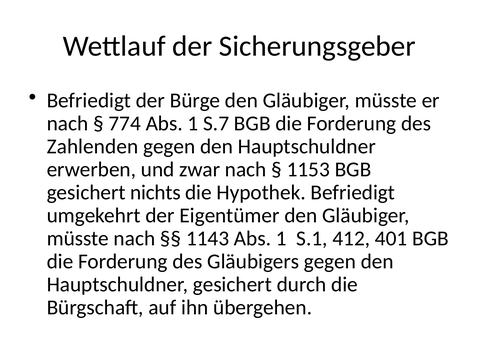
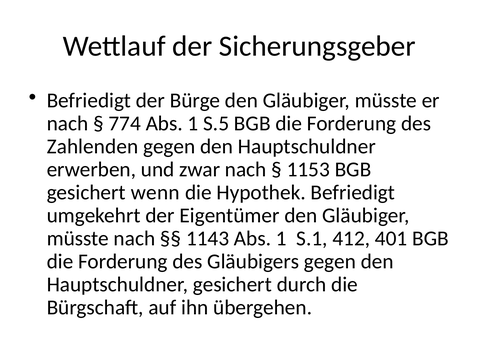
S.7: S.7 -> S.5 (216, 123)
nichts: nichts -> wenn (155, 193)
